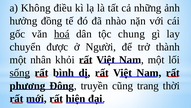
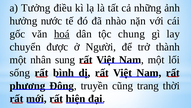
Không: Không -> Tưởng (36, 8)
đồng: đồng -> nước (52, 21)
khỏi: khỏi -> sung (65, 60)
sống underline: present -> none (20, 72)
